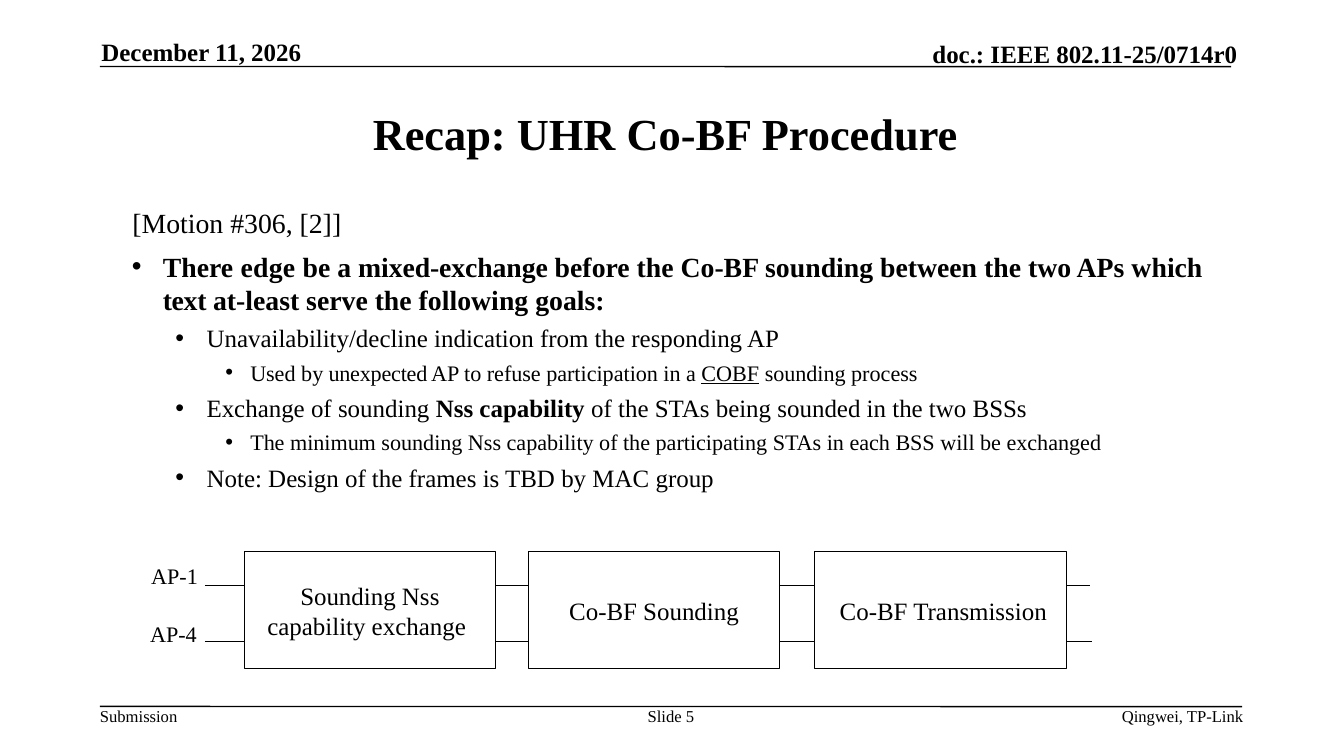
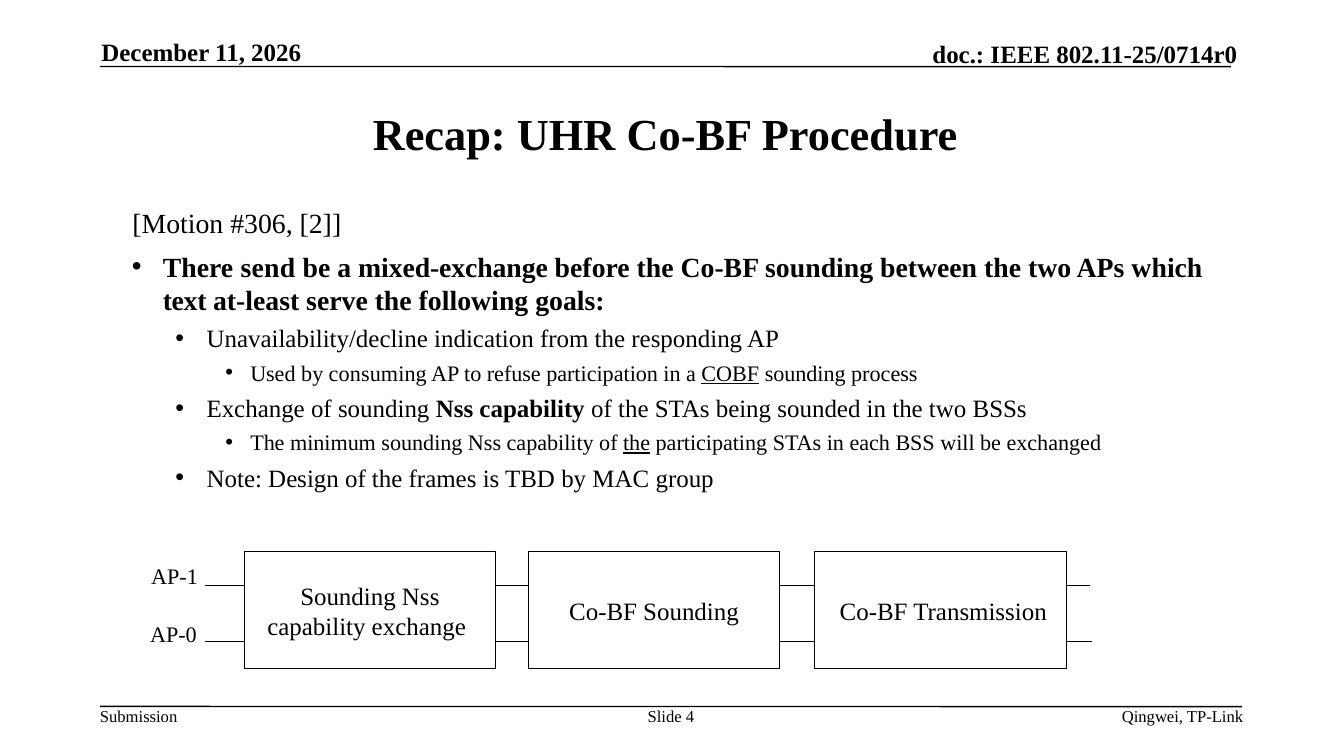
edge: edge -> send (268, 268)
unexpected: unexpected -> consuming (378, 374)
the underline: none -> present (637, 444)
AP-4: AP-4 -> AP-0 (173, 636)
5: 5 -> 4 (690, 718)
